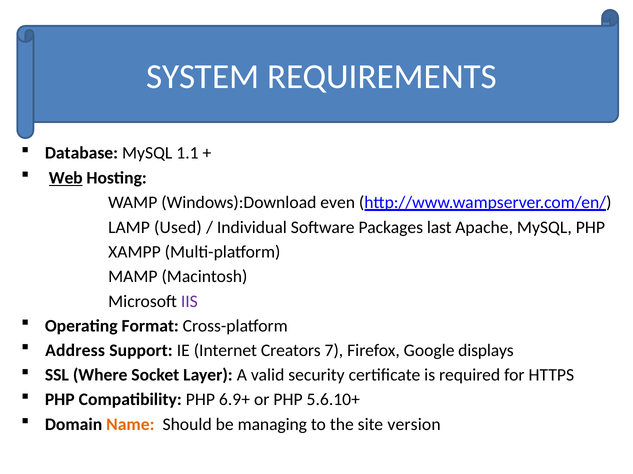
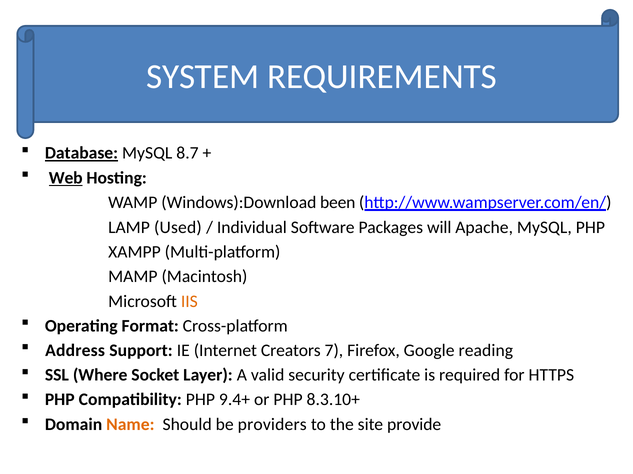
Database underline: none -> present (81, 153)
1.1: 1.1 -> 8.7 (187, 153)
even: even -> been (338, 203)
last: last -> will (439, 228)
IIS colour: purple -> orange (189, 302)
displays: displays -> reading (486, 351)
6.9+: 6.9+ -> 9.4+ (234, 400)
5.6.10+: 5.6.10+ -> 8.3.10+ (333, 400)
managing: managing -> providers (272, 425)
version: version -> provide (414, 425)
